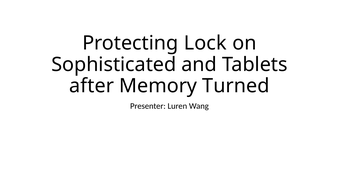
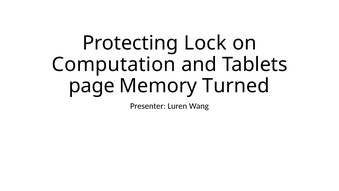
Sophisticated: Sophisticated -> Computation (114, 64)
after: after -> page (92, 86)
